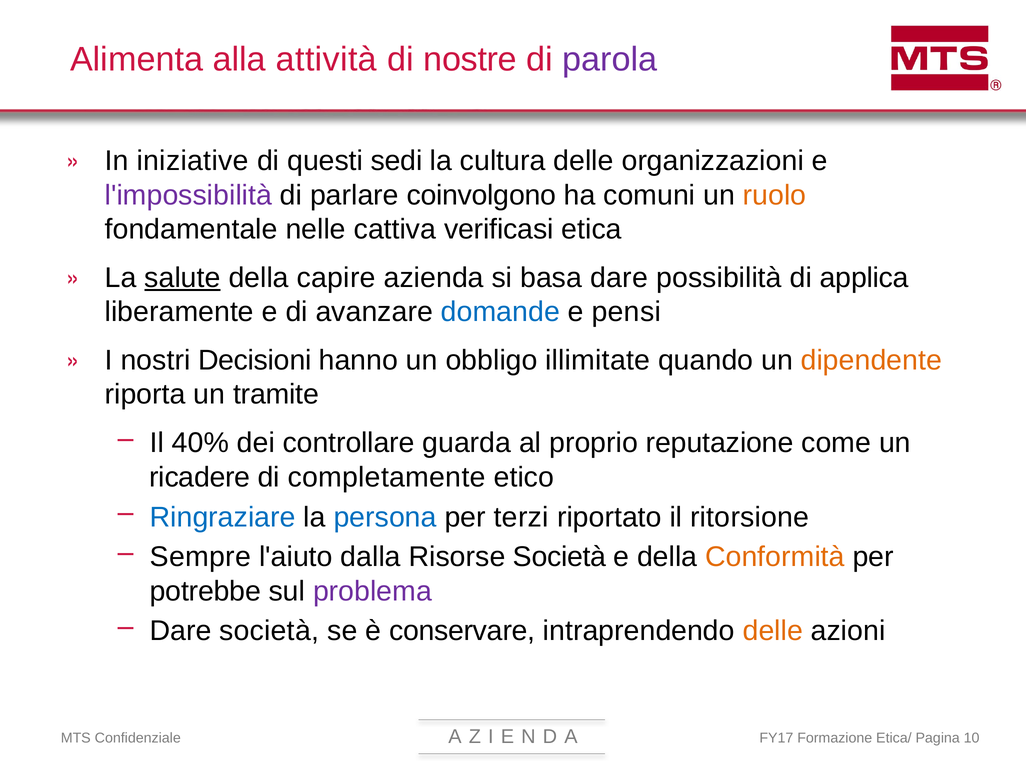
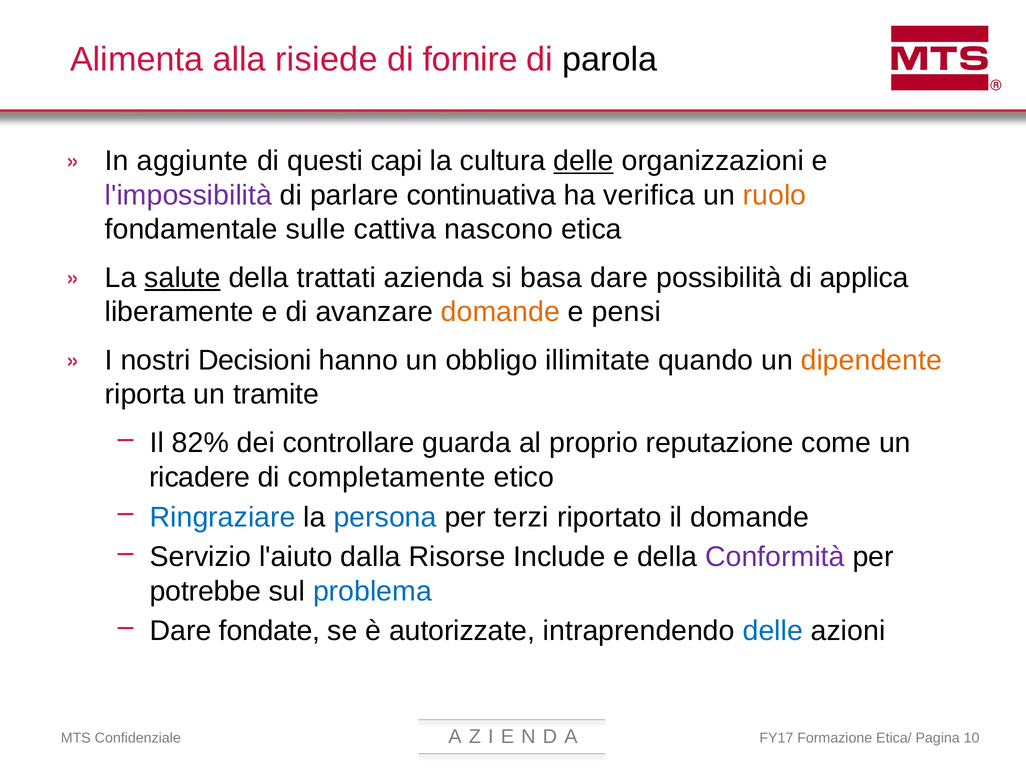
attività: attività -> risiede (326, 60)
nostre: nostre -> fornire (470, 60)
parola colour: purple -> black (610, 60)
iniziative: iniziative -> aggiunte (193, 161)
sedi: sedi -> capi (397, 161)
delle underline: none -> present (583, 161)
coinvolgono: coinvolgono -> continuativa (481, 195)
comuni: comuni -> verifica (649, 195)
nelle: nelle -> sulle (316, 229)
verificasi: verificasi -> nascono (499, 229)
capire: capire -> trattati (336, 278)
domande colour: blue -> orange (500, 312)
40%: 40% -> 82% (200, 443)
il ritorsione: ritorsione -> domande (750, 517)
Sempre: Sempre -> Servizio (200, 557)
Risorse Società: Società -> Include (559, 557)
Conformità colour: orange -> purple (775, 557)
problema colour: purple -> blue (372, 592)
Dare società: società -> fondate (269, 631)
conservare: conservare -> autorizzate (462, 631)
delle colour: orange -> blue (773, 631)
